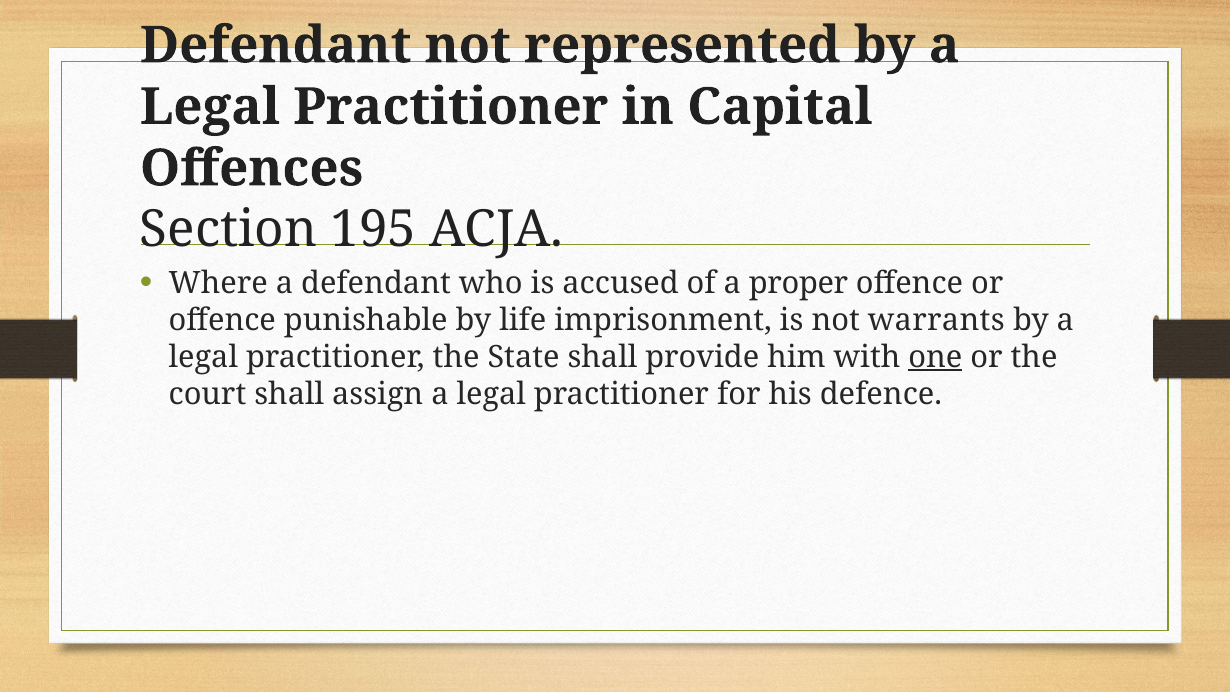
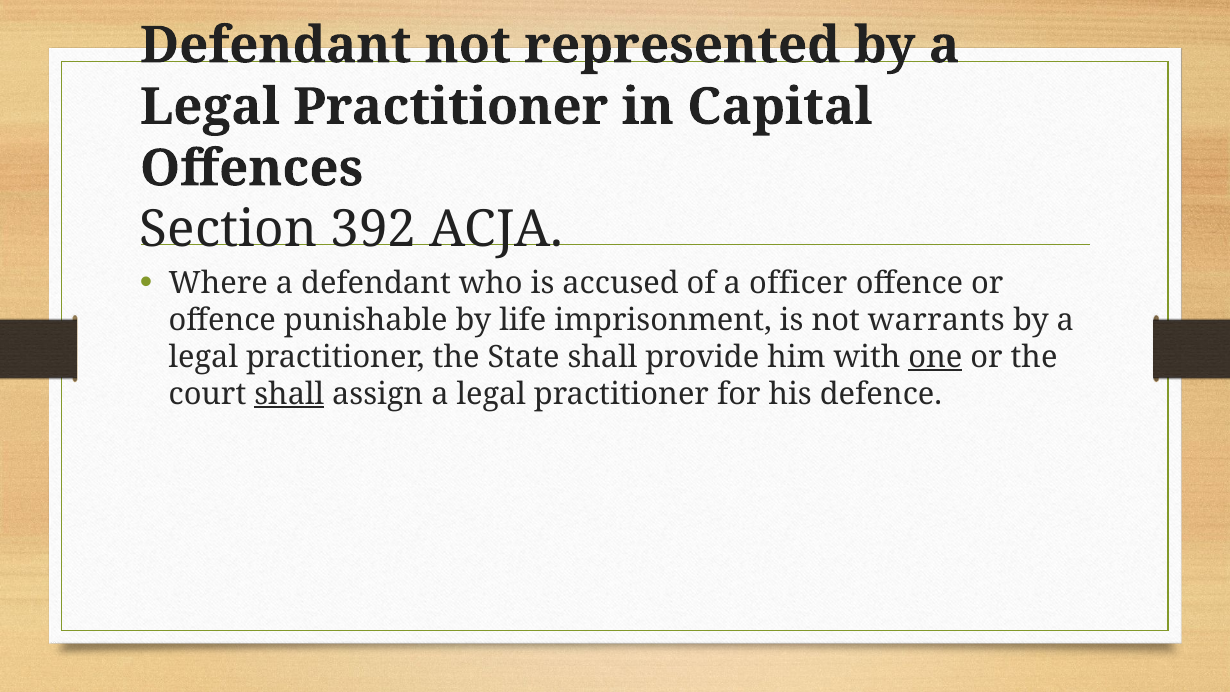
195: 195 -> 392 (373, 230)
proper: proper -> officer (798, 283)
shall underline: none -> present (289, 394)
